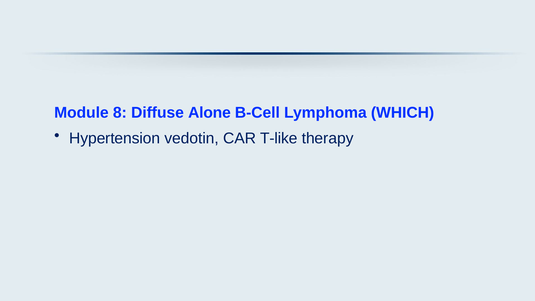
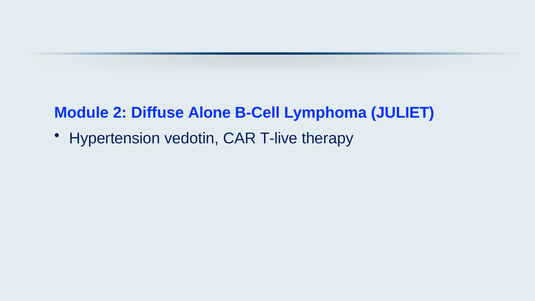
8: 8 -> 2 (120, 113)
WHICH: WHICH -> JULIET (403, 113)
T-like: T-like -> T-live (279, 138)
